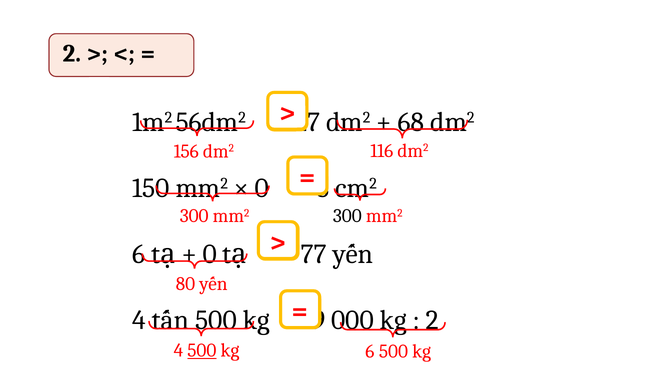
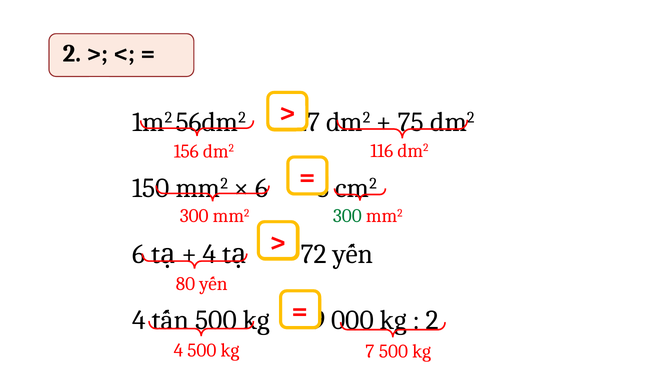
68: 68 -> 75 (411, 122)
0: 0 -> 6 (262, 188)
300 colour: black -> green (347, 216)
0: 0 -> 4 (210, 254)
77: 77 -> 72 (314, 254)
500 underline: present -> none (202, 350)
kg 6: 6 -> 7 (370, 351)
